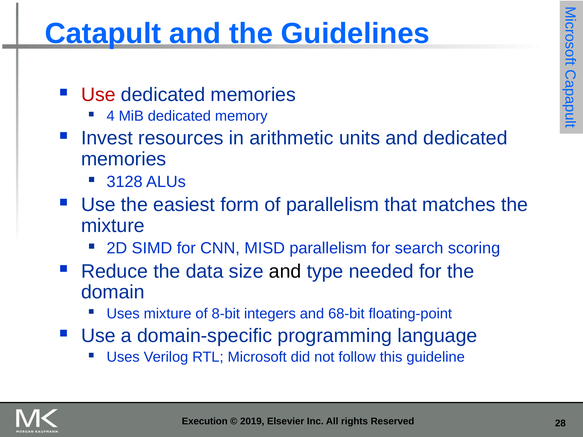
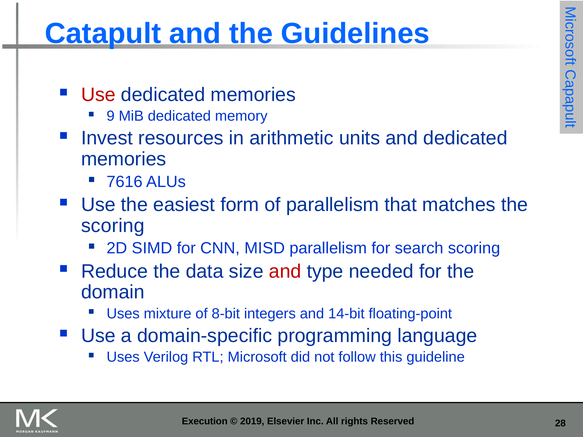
4: 4 -> 9 (111, 116)
3128: 3128 -> 7616 (125, 182)
mixture: mixture -> scoring (113, 226)
and colour: black -> red (285, 271)
68-bit: 68-bit -> 14-bit (346, 314)
